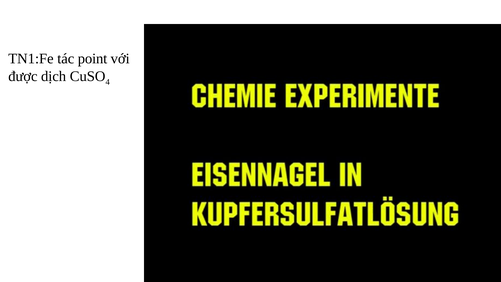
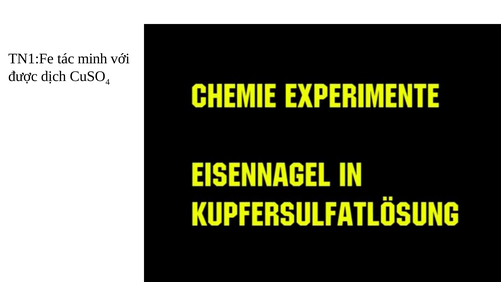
point: point -> minh (92, 59)
